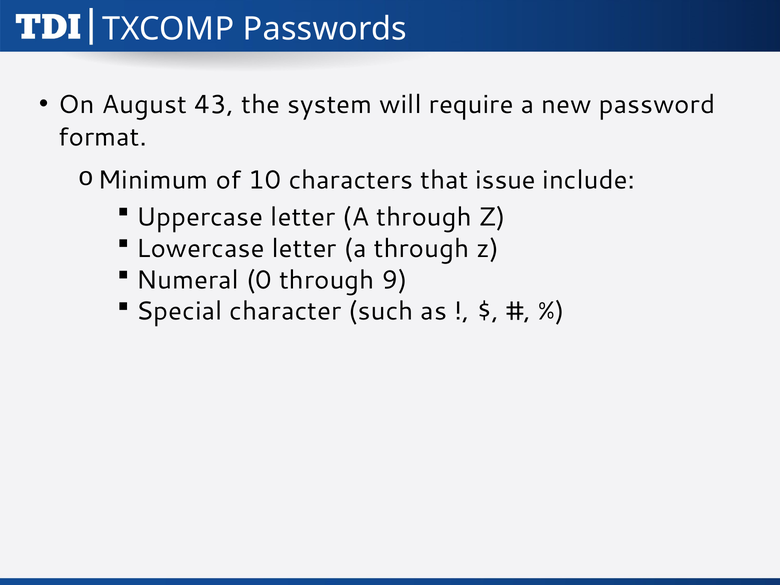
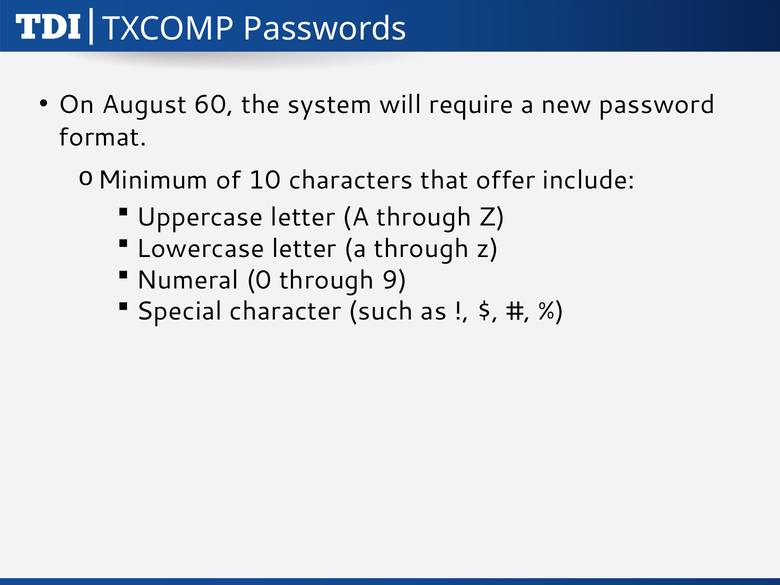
43: 43 -> 60 (214, 105)
issue: issue -> offer (506, 180)
